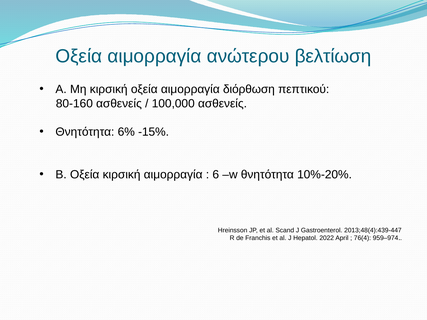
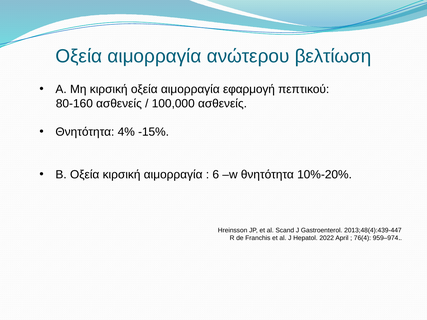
διόρθωση: διόρθωση -> εφαρμογή (249, 89)
6%: 6% -> 4% (126, 132)
